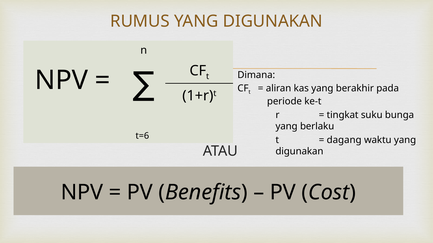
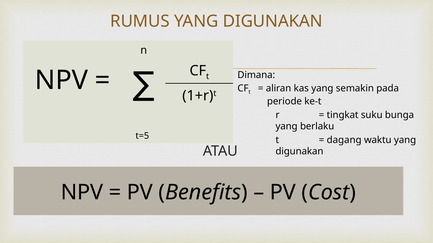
berakhir: berakhir -> semakin (355, 89)
t=6: t=6 -> t=5 (142, 136)
